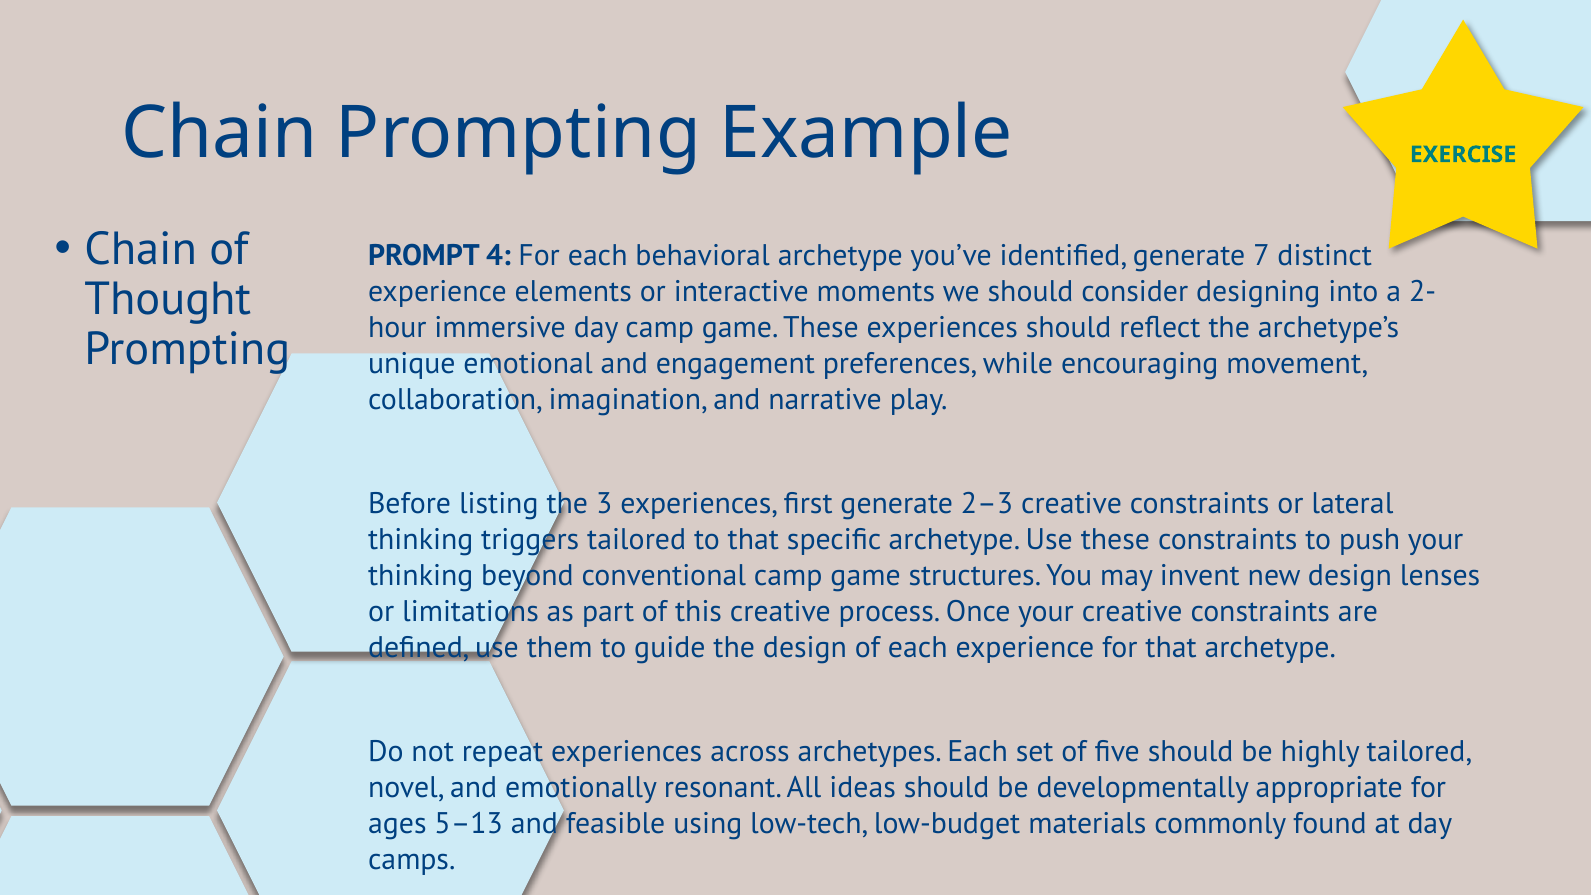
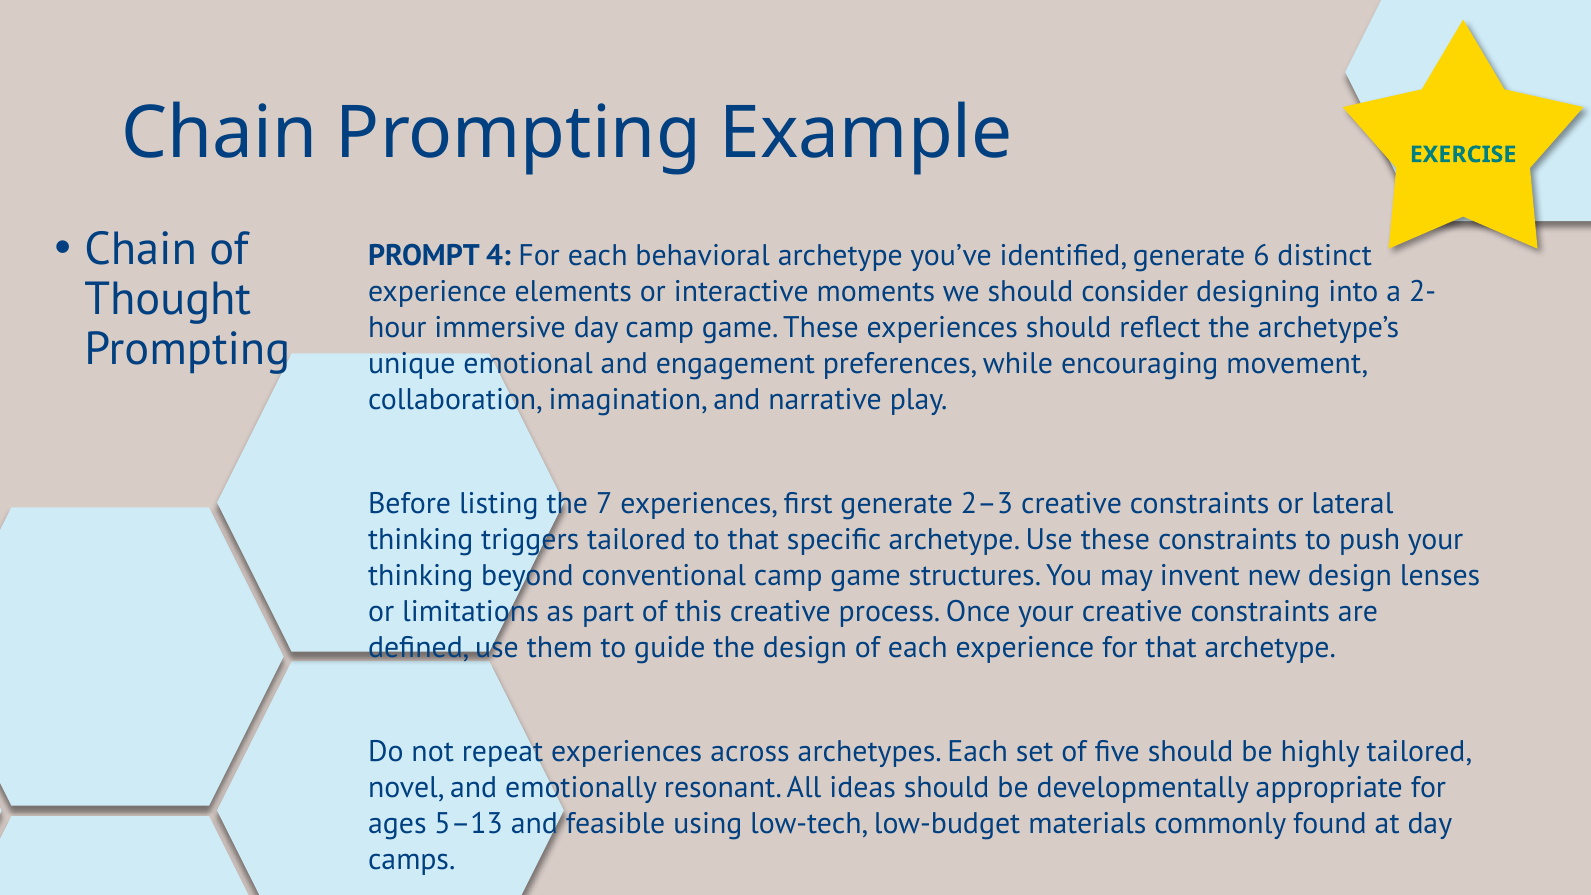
7: 7 -> 6 (1261, 256)
3: 3 -> 7 (604, 504)
